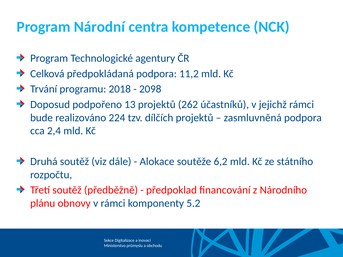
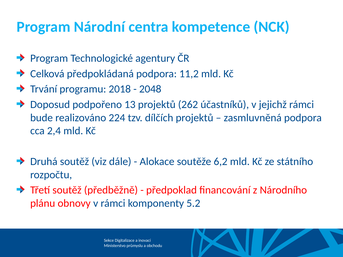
2098: 2098 -> 2048 (150, 89)
